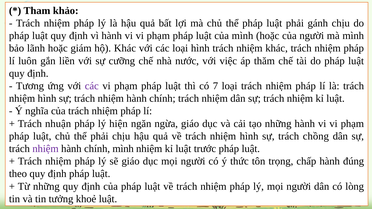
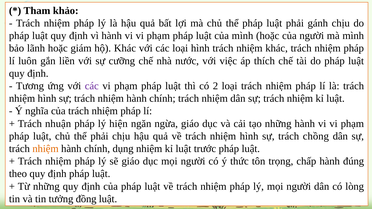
thăm: thăm -> thích (264, 61)
7: 7 -> 2 (215, 86)
nhiệm colour: purple -> orange (46, 149)
chính mình: mình -> dụng (123, 149)
khoẻ: khoẻ -> đồng (86, 199)
